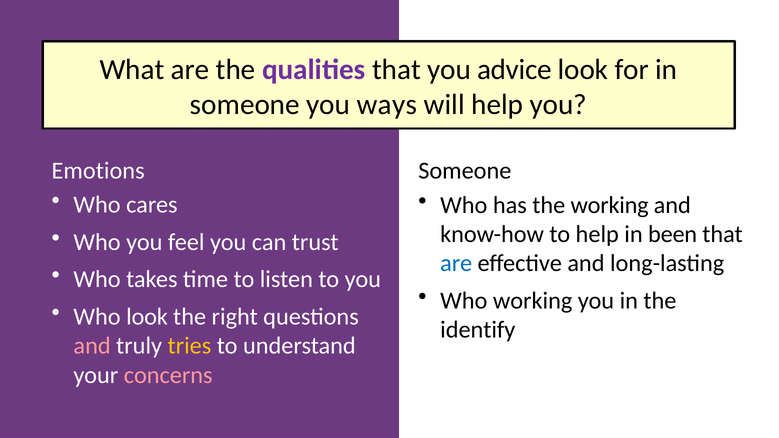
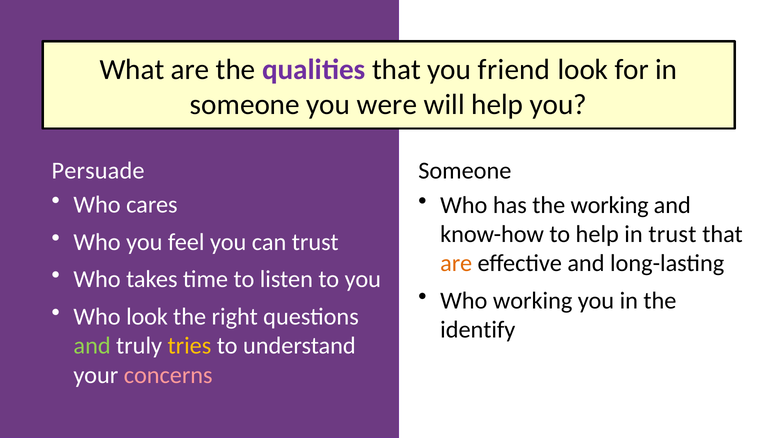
advice: advice -> friend (514, 69)
ways: ways -> were (387, 105)
Emotions: Emotions -> Persuade (98, 171)
in been: been -> trust (672, 234)
are colour: blue -> orange (456, 264)
and colour: pink -> light green (92, 346)
